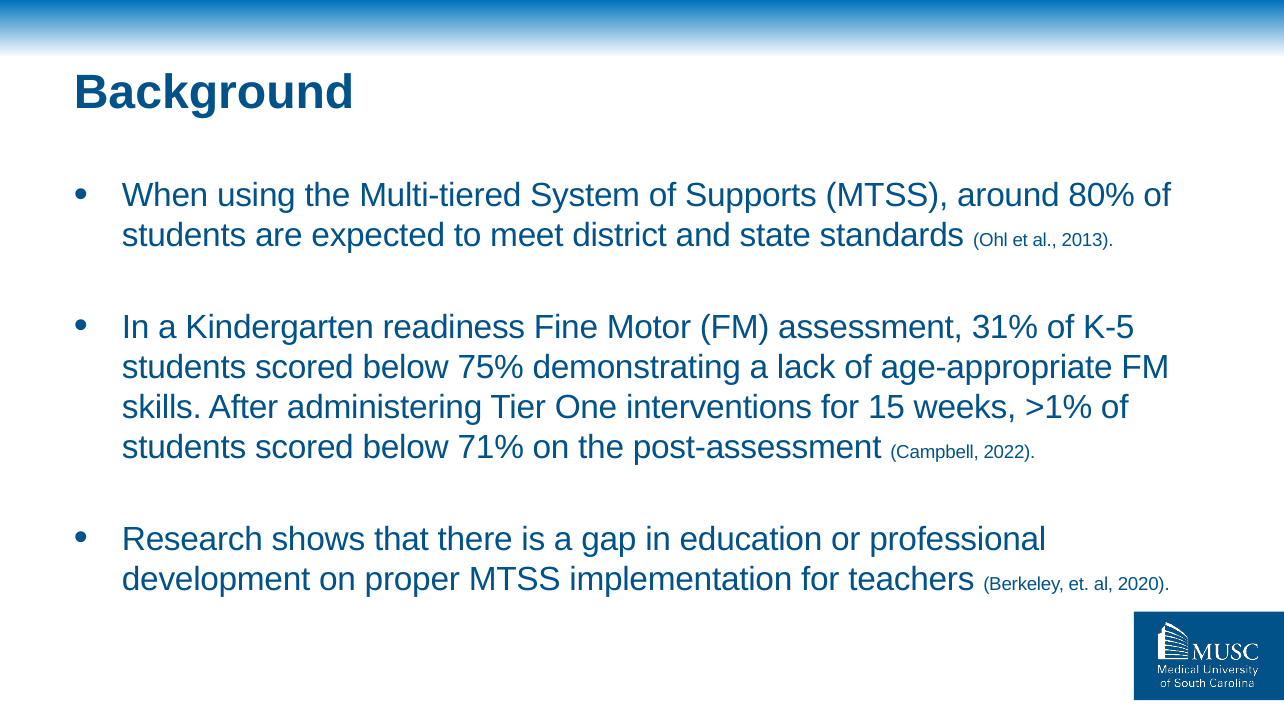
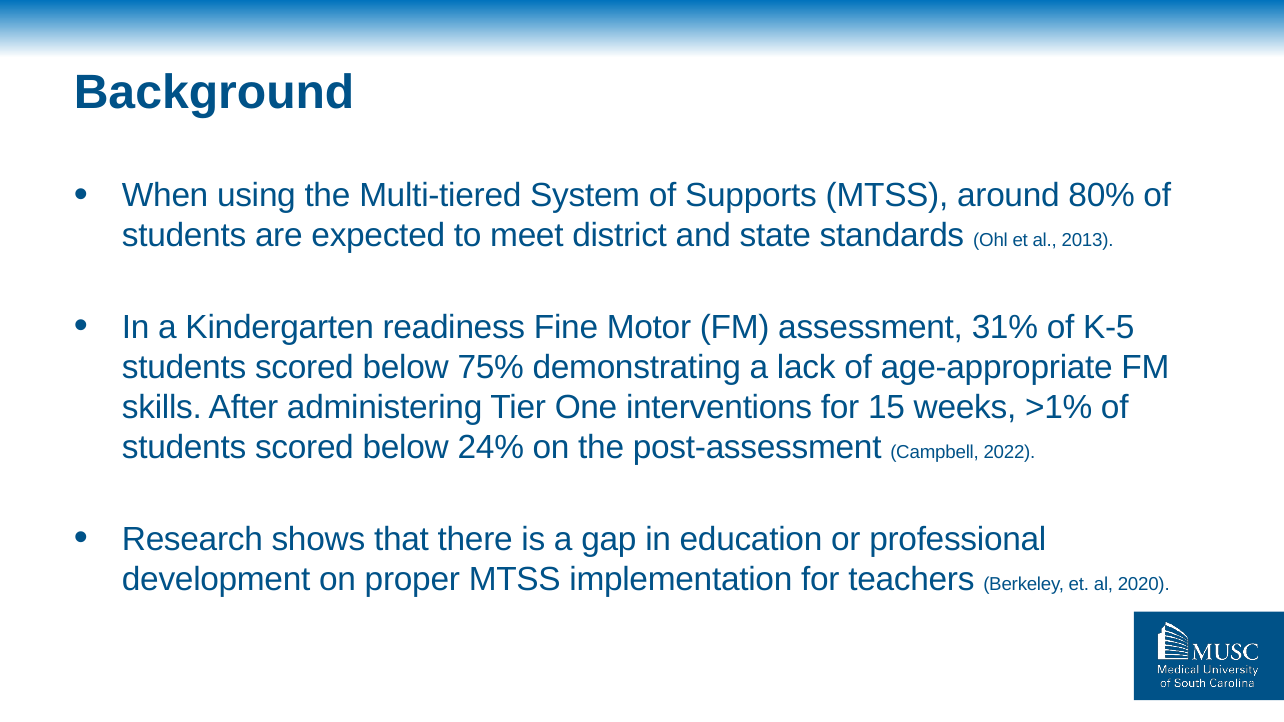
71%: 71% -> 24% (491, 448)
